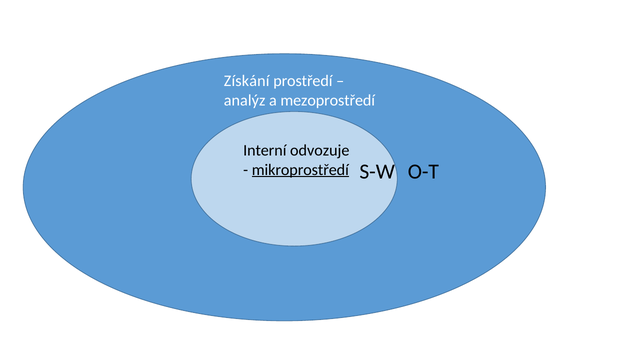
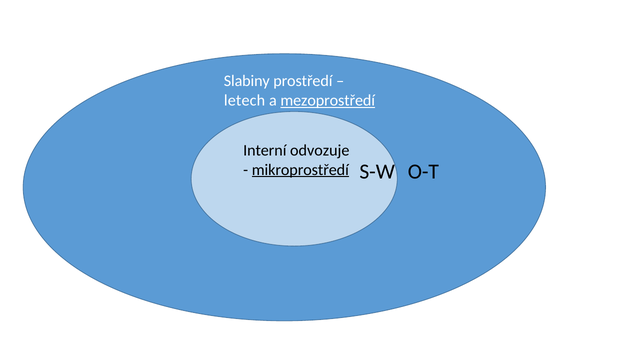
Získání: Získání -> Slabiny (247, 81)
analýz: analýz -> letech (245, 100)
mezoprostředí underline: none -> present (328, 100)
